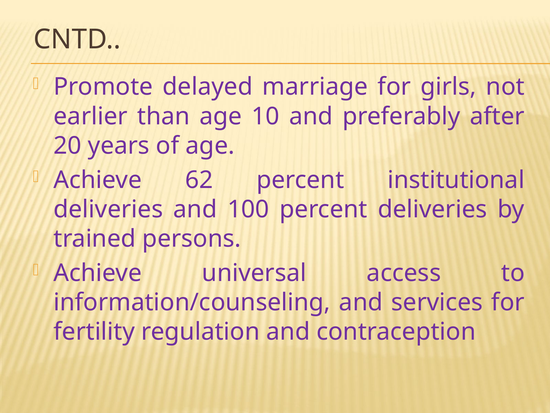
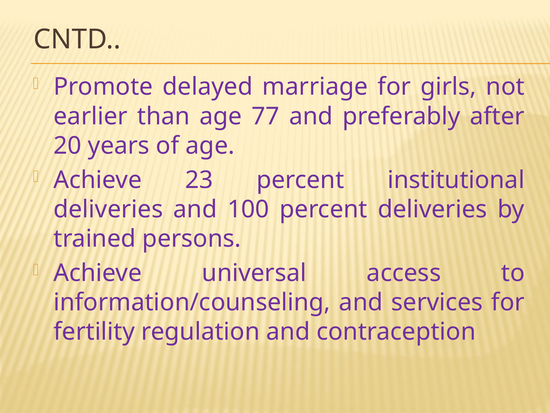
10: 10 -> 77 (266, 116)
62: 62 -> 23 (199, 180)
